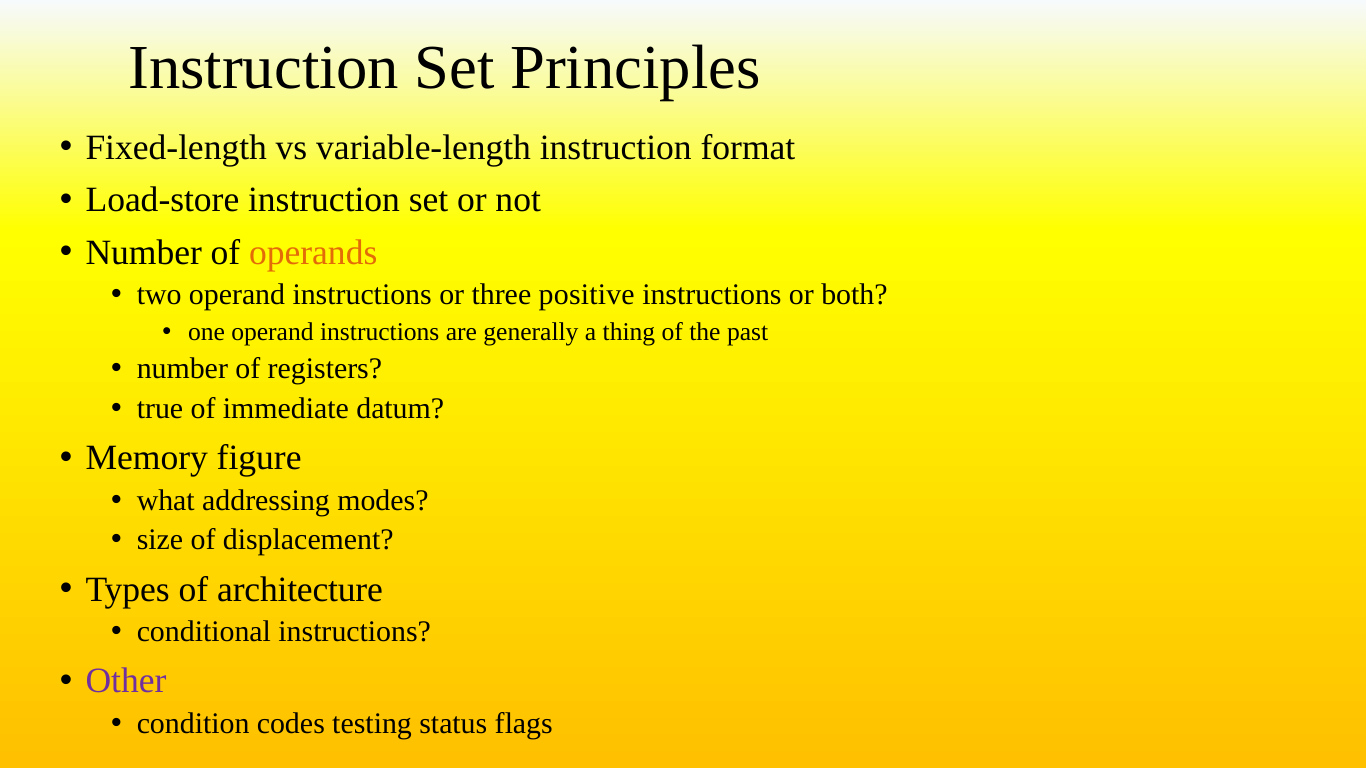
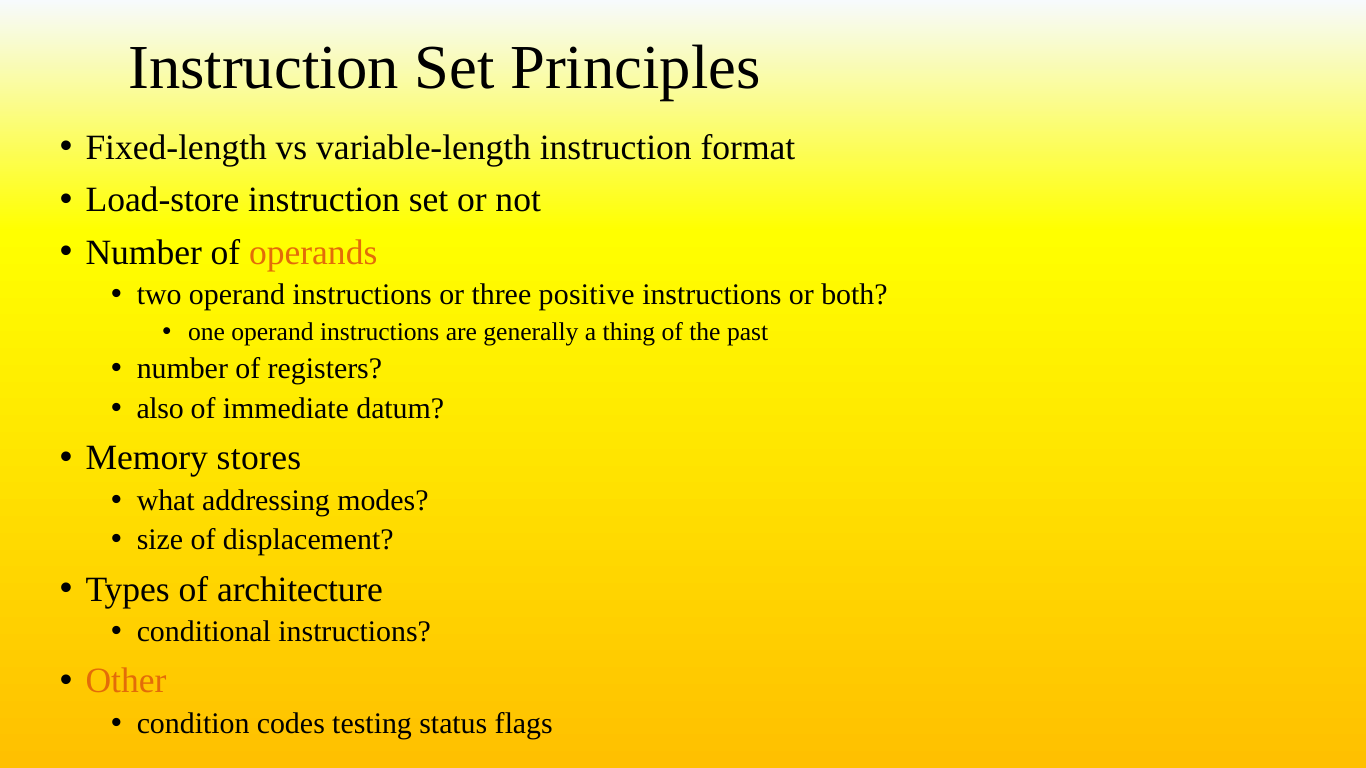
true: true -> also (160, 409)
figure: figure -> stores (259, 458)
Other colour: purple -> orange (126, 682)
